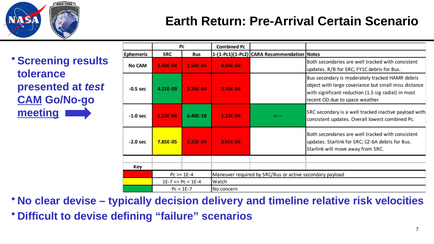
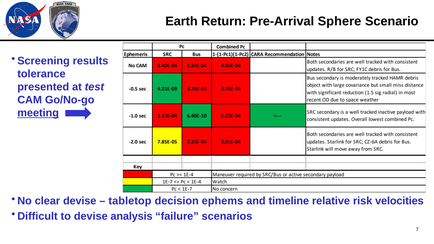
Certain: Certain -> Sphere (340, 21)
CAM underline: present -> none (30, 100)
typically: typically -> tabletop (130, 201)
delivery: delivery -> ephems (222, 201)
defining: defining -> analysis (132, 216)
